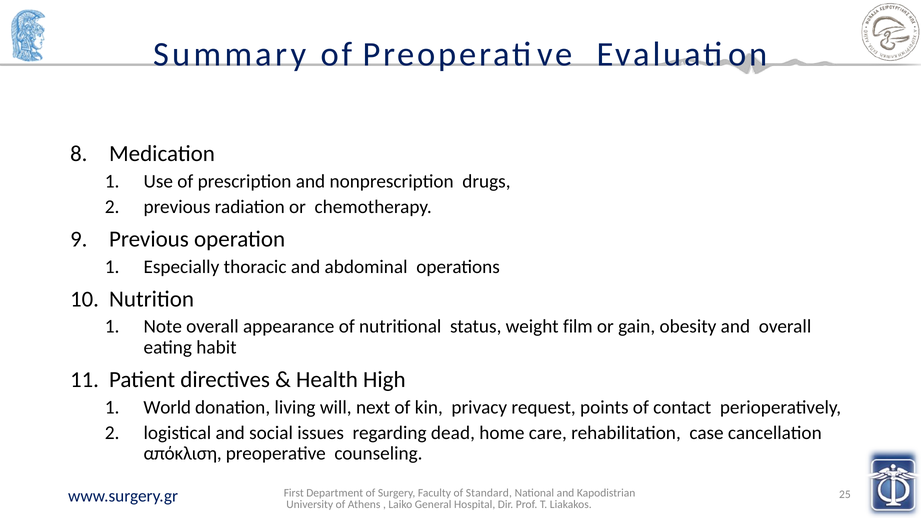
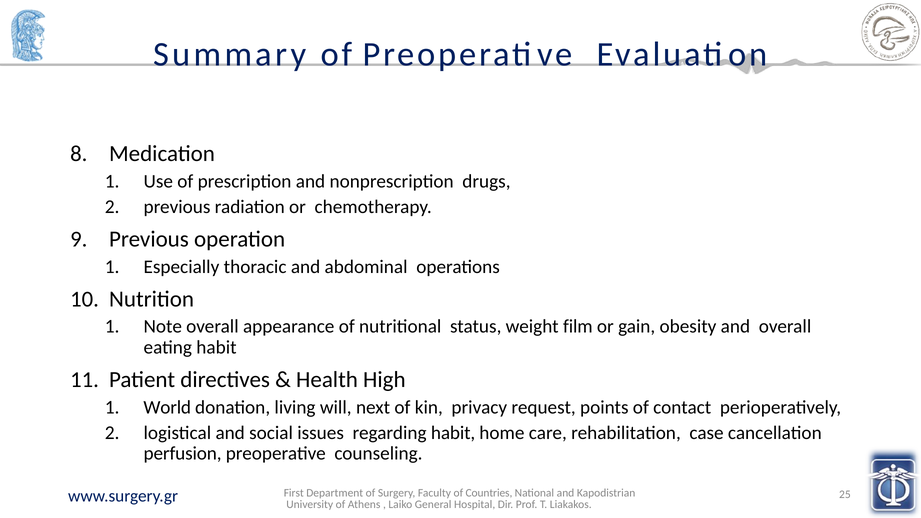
regarding dead: dead -> habit (453, 433)
απόκλιση: απόκλιση -> perfusion (183, 454)
Standard: Standard -> Countries (489, 493)
